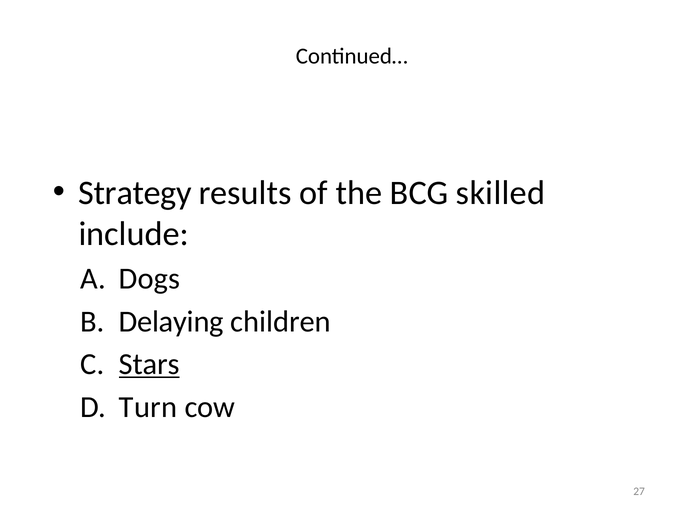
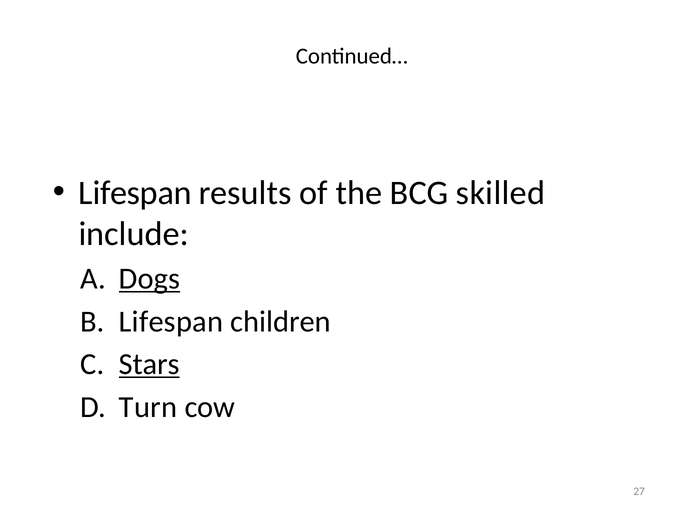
Strategy: Strategy -> Lifespan (135, 193)
Dogs underline: none -> present (149, 278)
Delaying: Delaying -> Lifespan (171, 321)
